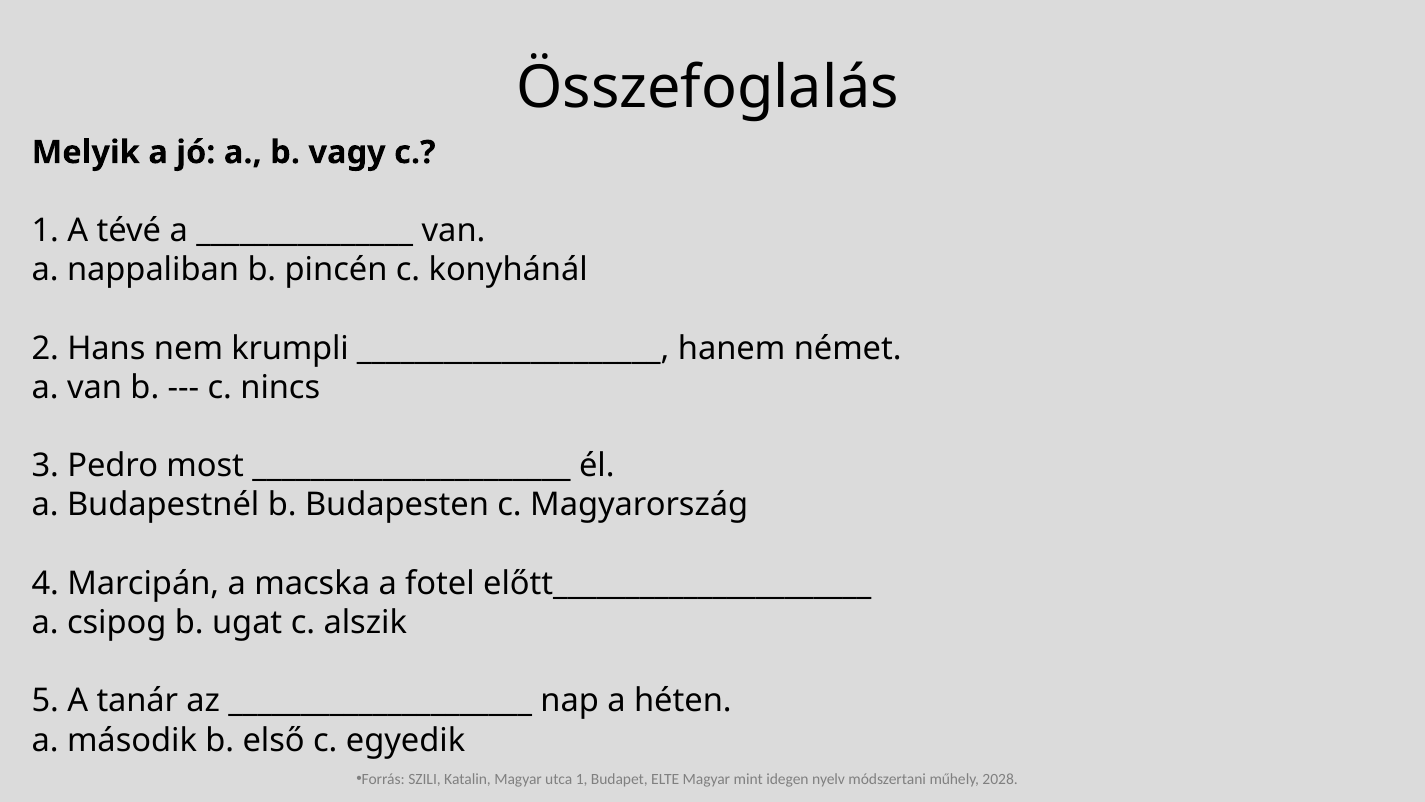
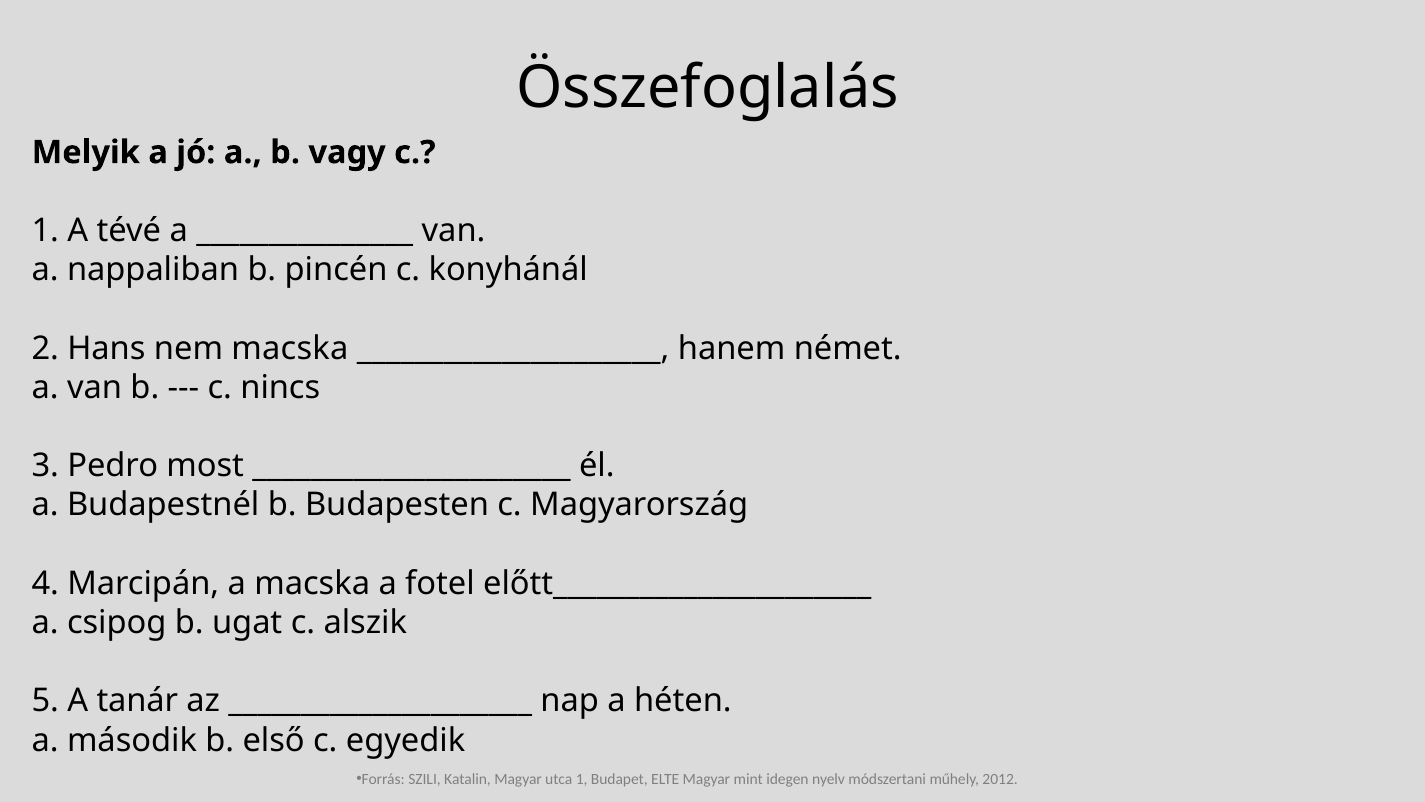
nem krumpli: krumpli -> macska (290, 348)
2028: 2028 -> 2012 (1000, 779)
